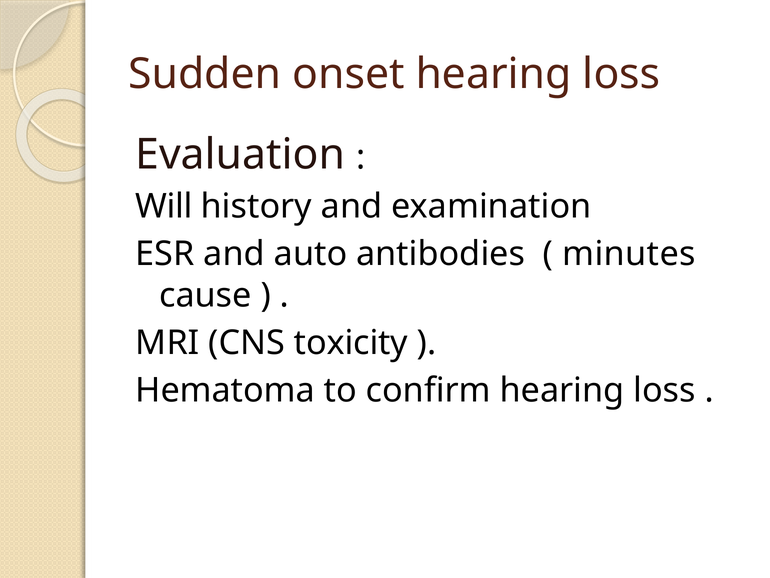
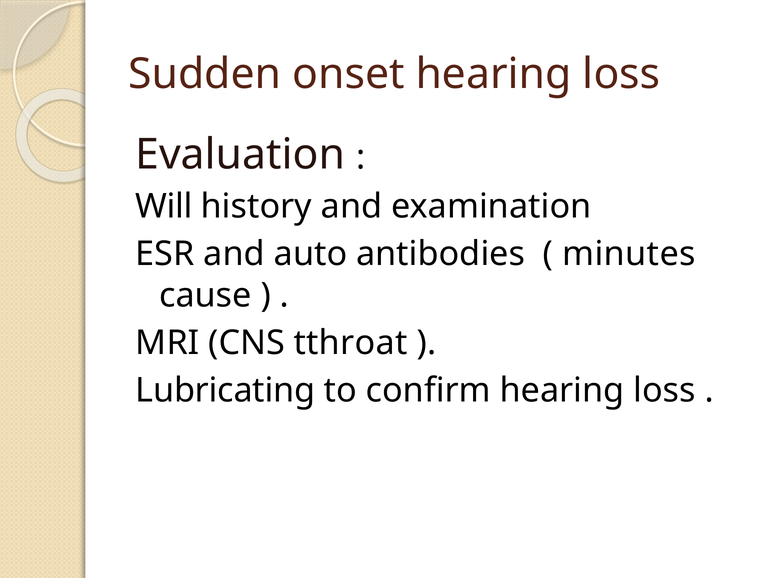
toxicity: toxicity -> tthroat (351, 343)
Hematoma: Hematoma -> Lubricating (225, 390)
